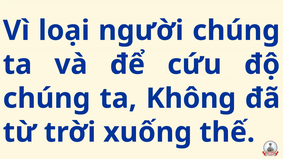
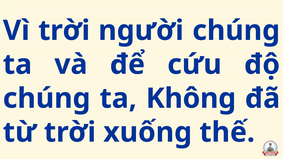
Vì loại: loại -> trời (64, 31)
